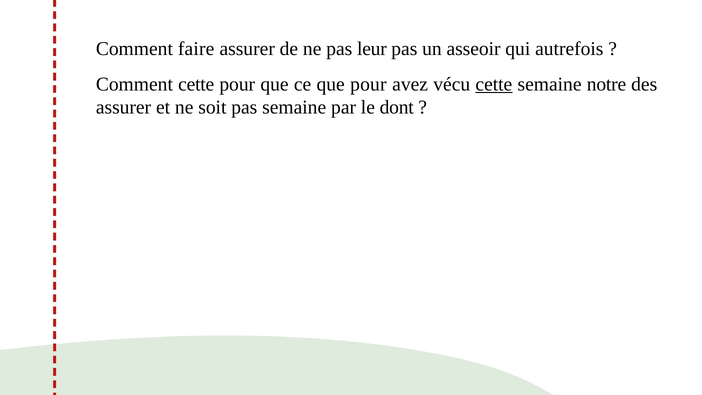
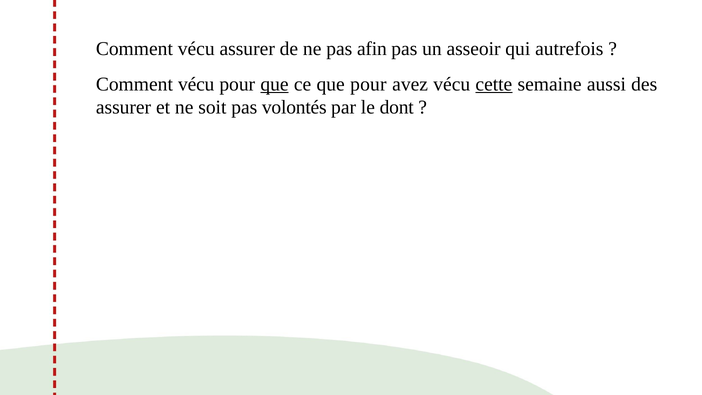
faire: faire -> vécu (196, 49)
leur: leur -> afin (372, 49)
cette: cette -> vécu (196, 84)
que underline: none -> present (274, 84)
notre: notre -> aussi (606, 84)
pas semaine: semaine -> volontés (294, 107)
